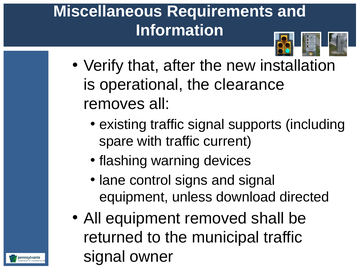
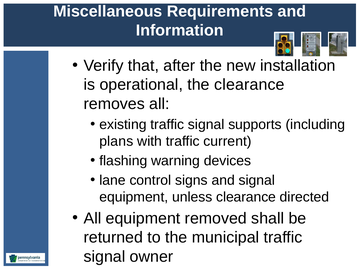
spare: spare -> plans (116, 141)
unless download: download -> clearance (246, 197)
